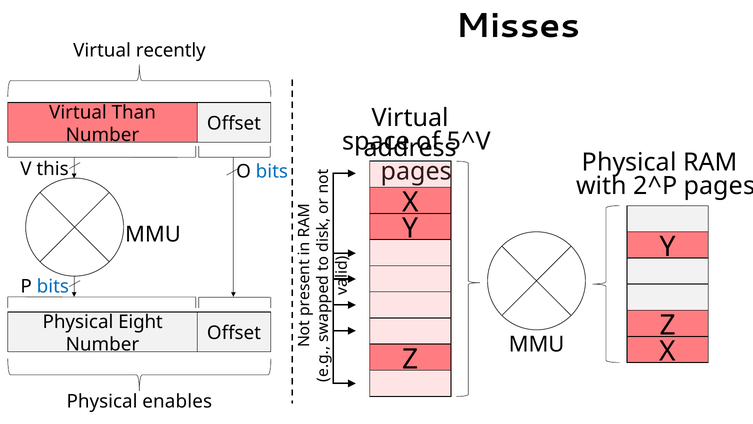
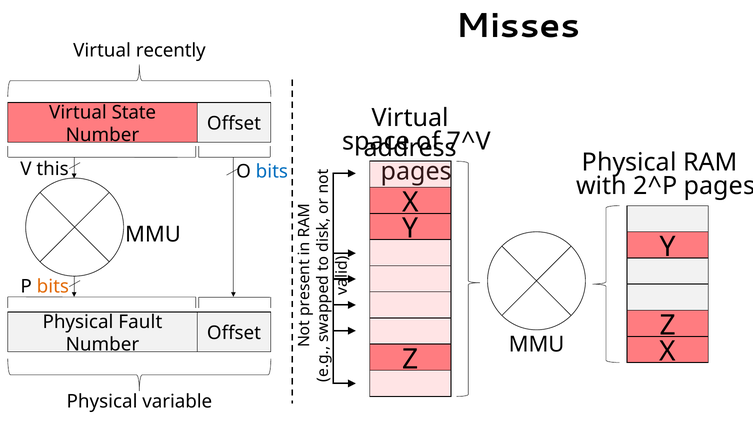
Than: Than -> State (134, 112)
5^V: 5^V -> 7^V (469, 141)
bits colour: blue -> orange (53, 286)
Eight: Eight -> Fault (140, 322)
enables: enables -> variable (177, 401)
